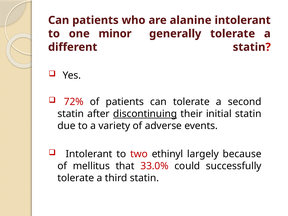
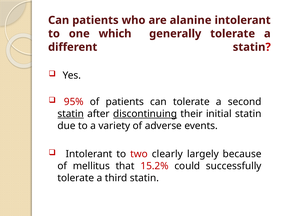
minor: minor -> which (115, 34)
72%: 72% -> 95% (74, 102)
statin underline: none -> present (71, 114)
ethinyl: ethinyl -> clearly (167, 154)
33.0%: 33.0% -> 15.2% (155, 166)
